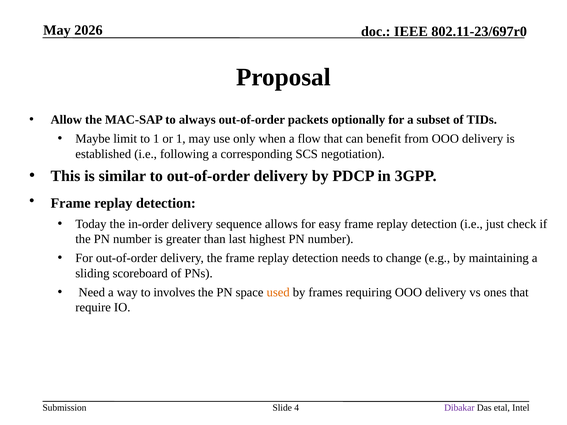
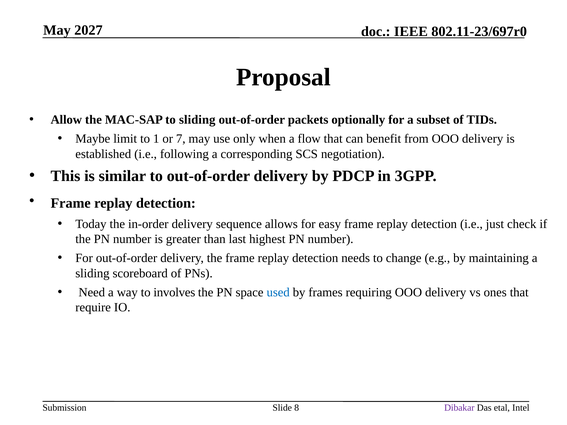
2026: 2026 -> 2027 (88, 30)
to always: always -> sliding (197, 120)
or 1: 1 -> 7 (181, 139)
used colour: orange -> blue (278, 292)
4: 4 -> 8 (297, 408)
